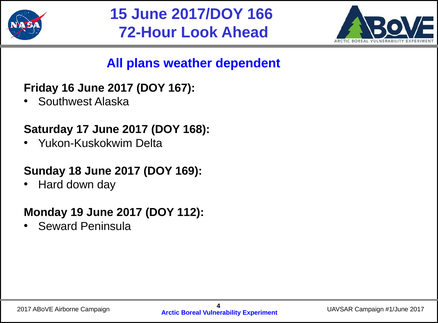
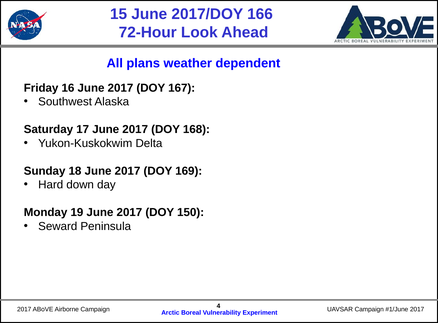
112: 112 -> 150 (191, 212)
